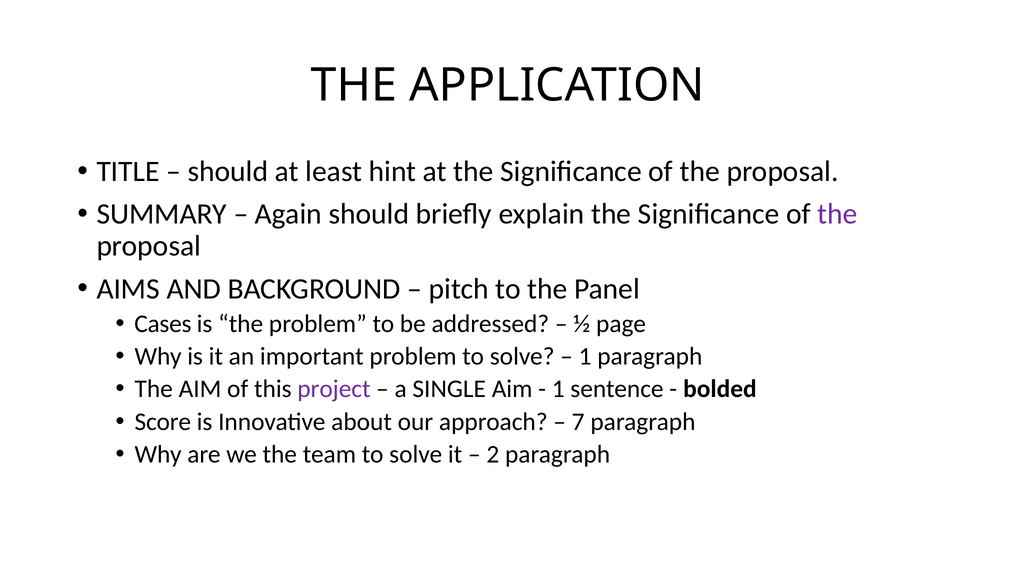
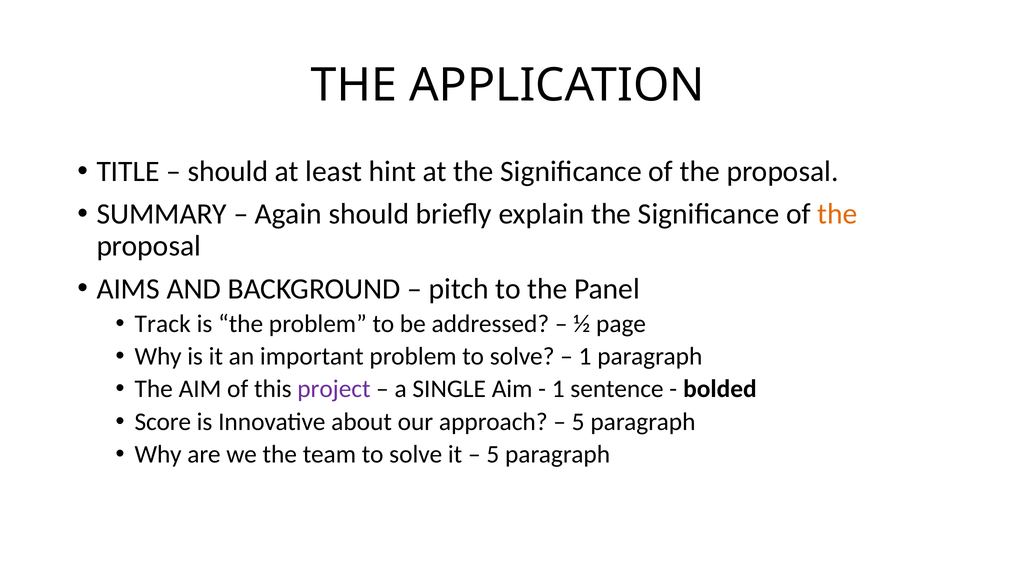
the colour: purple -> orange (837, 214)
Cases: Cases -> Track (163, 324)
7: 7 -> 5 (578, 422)
2: 2 -> 5 (493, 455)
